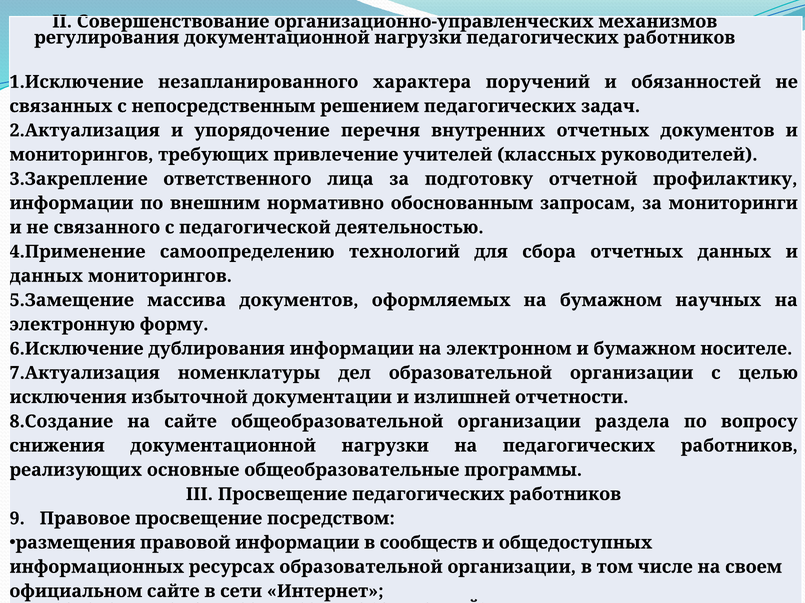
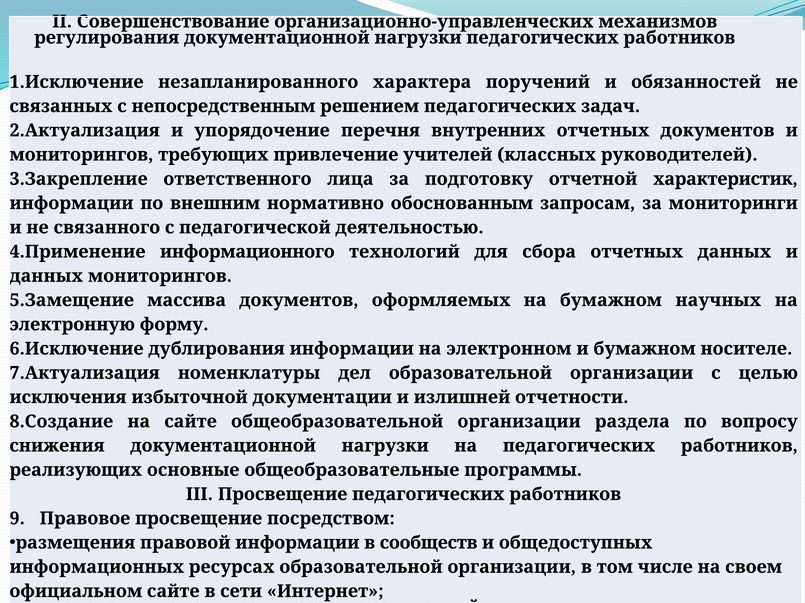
профилактику: профилактику -> характеристик (725, 179)
самоопределению: самоопределению -> информационного (247, 252)
